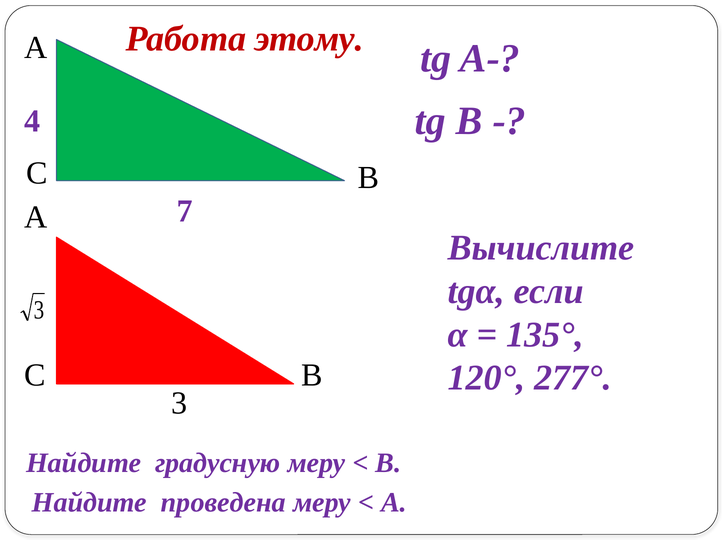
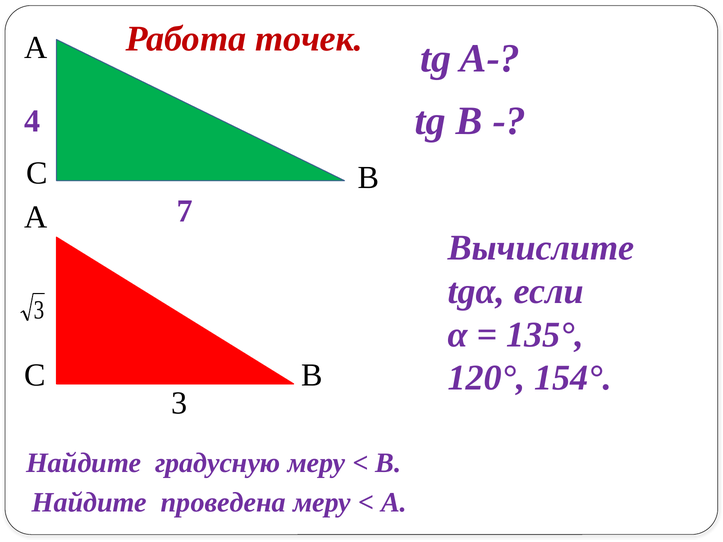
этому: этому -> точек (309, 39)
277°: 277° -> 154° (573, 378)
